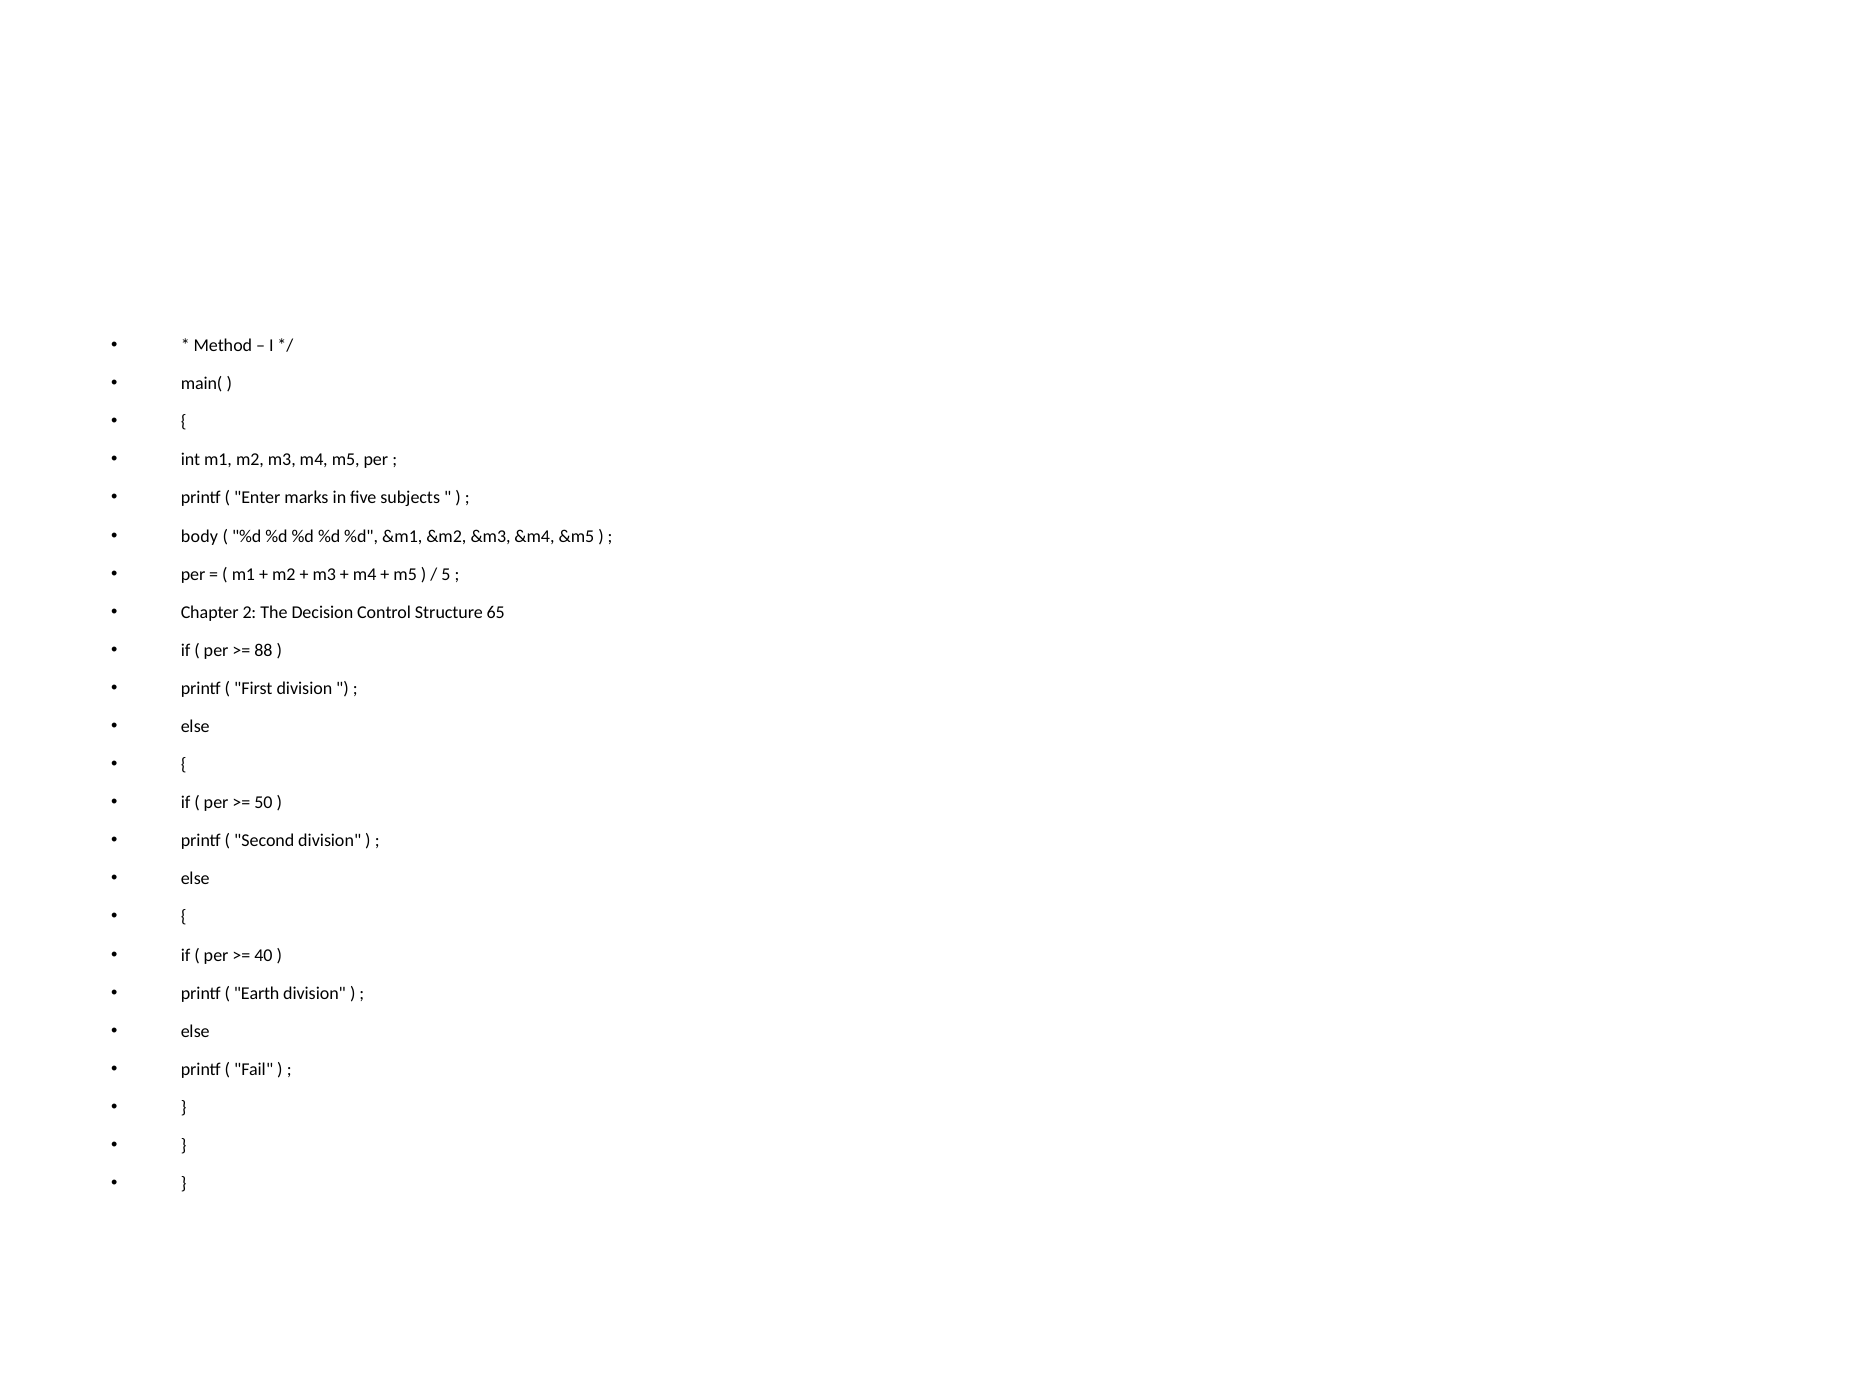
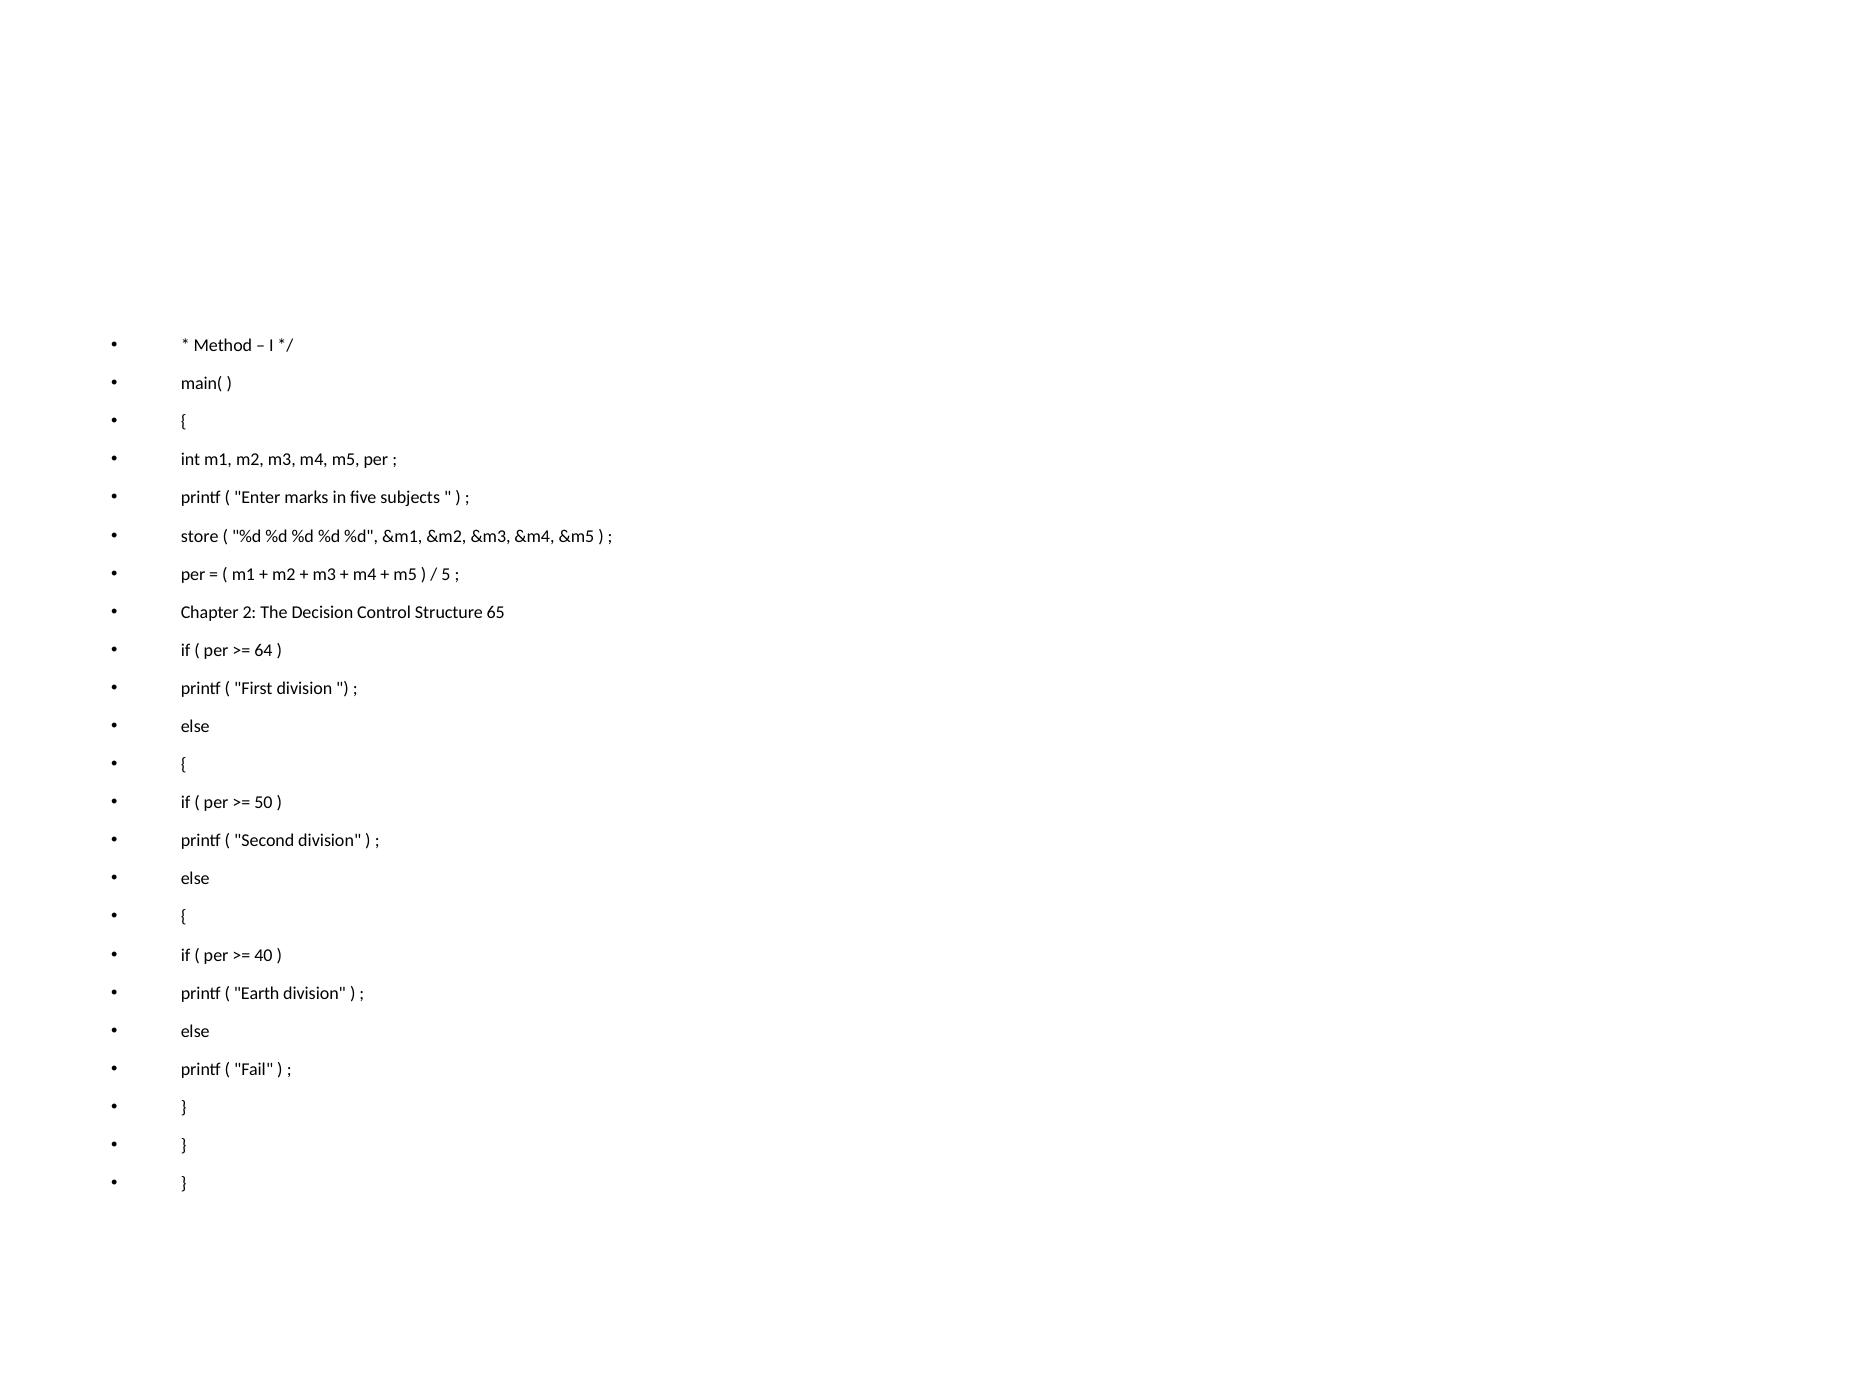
body: body -> store (200, 536)
88: 88 -> 64 (263, 651)
